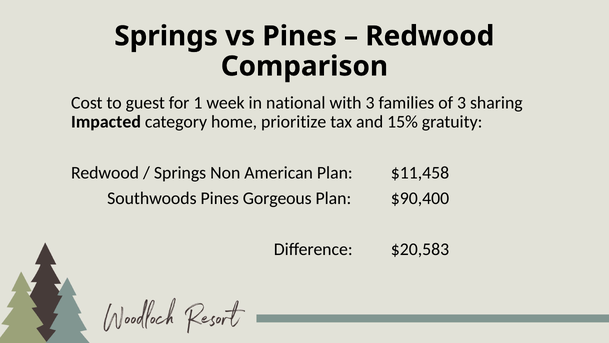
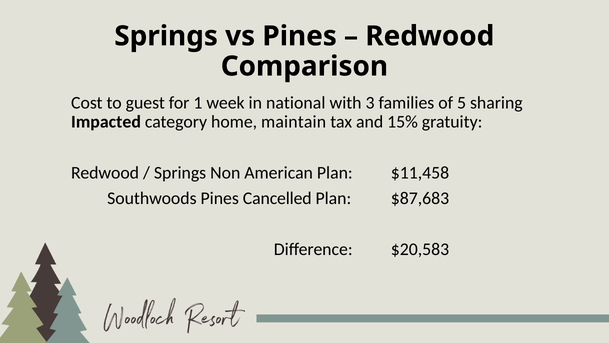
of 3: 3 -> 5 (462, 103)
prioritize: prioritize -> maintain (294, 122)
Gorgeous: Gorgeous -> Cancelled (277, 198)
$90,400: $90,400 -> $87,683 (420, 198)
